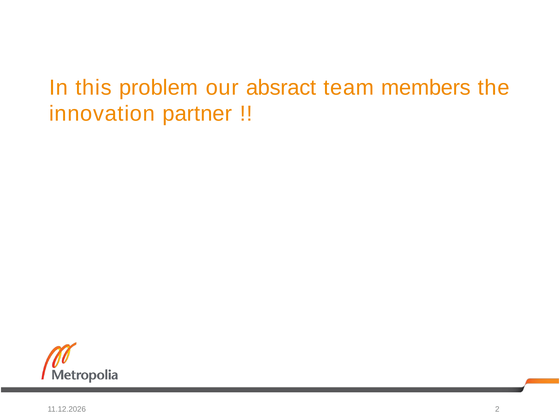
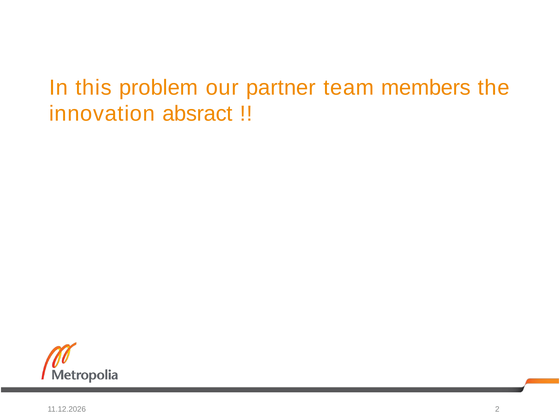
absract: absract -> partner (281, 88)
partner: partner -> absract (197, 114)
